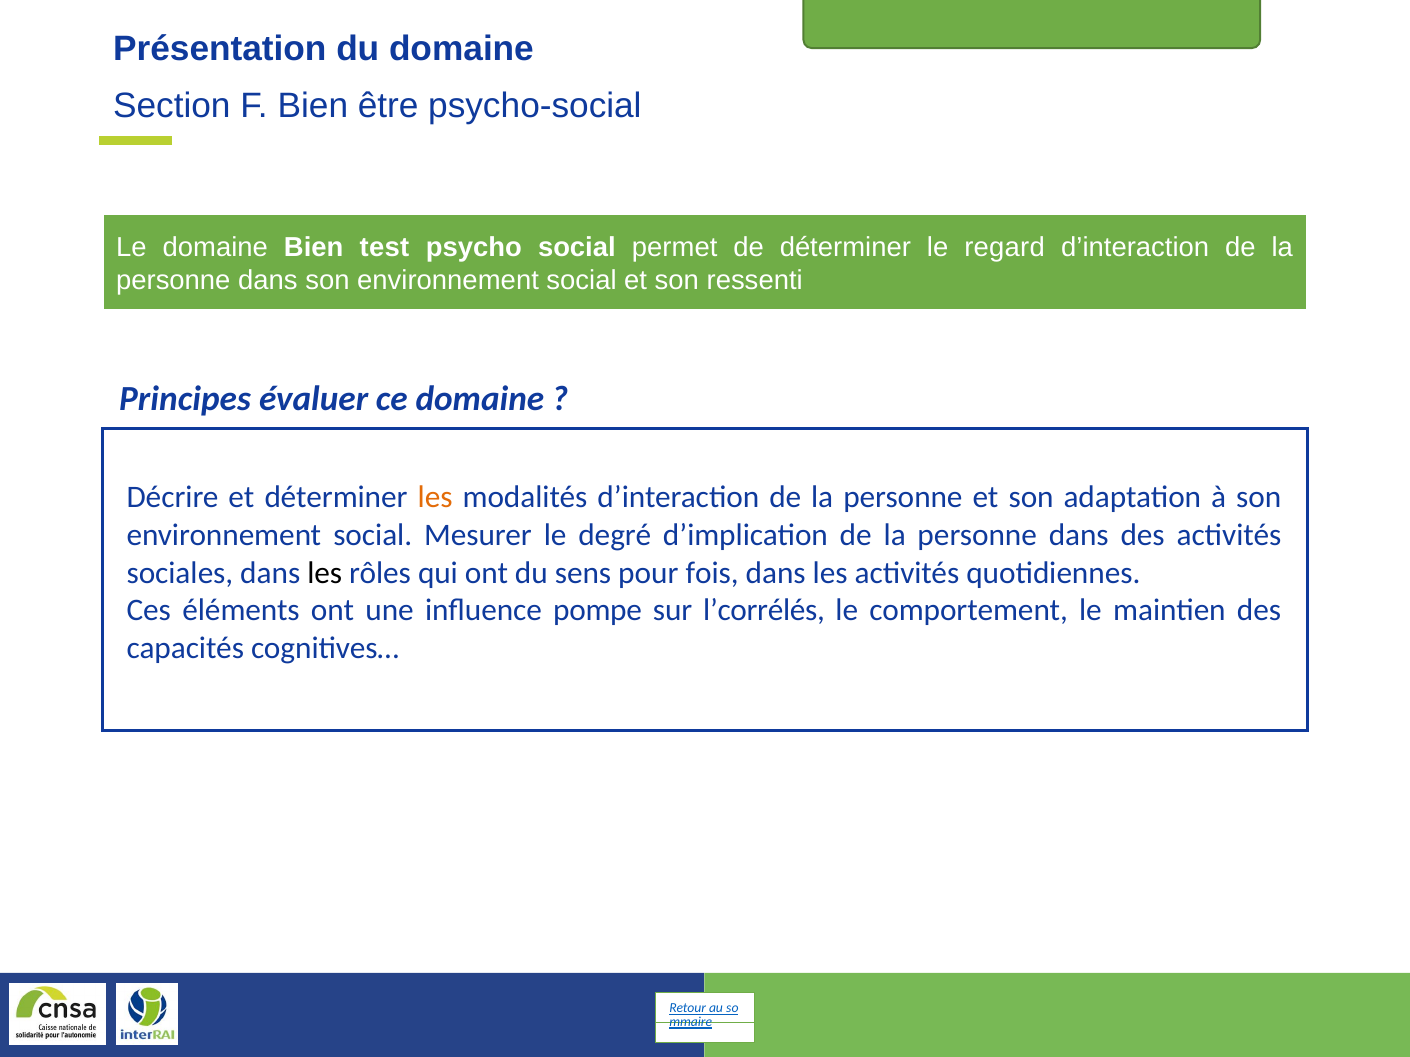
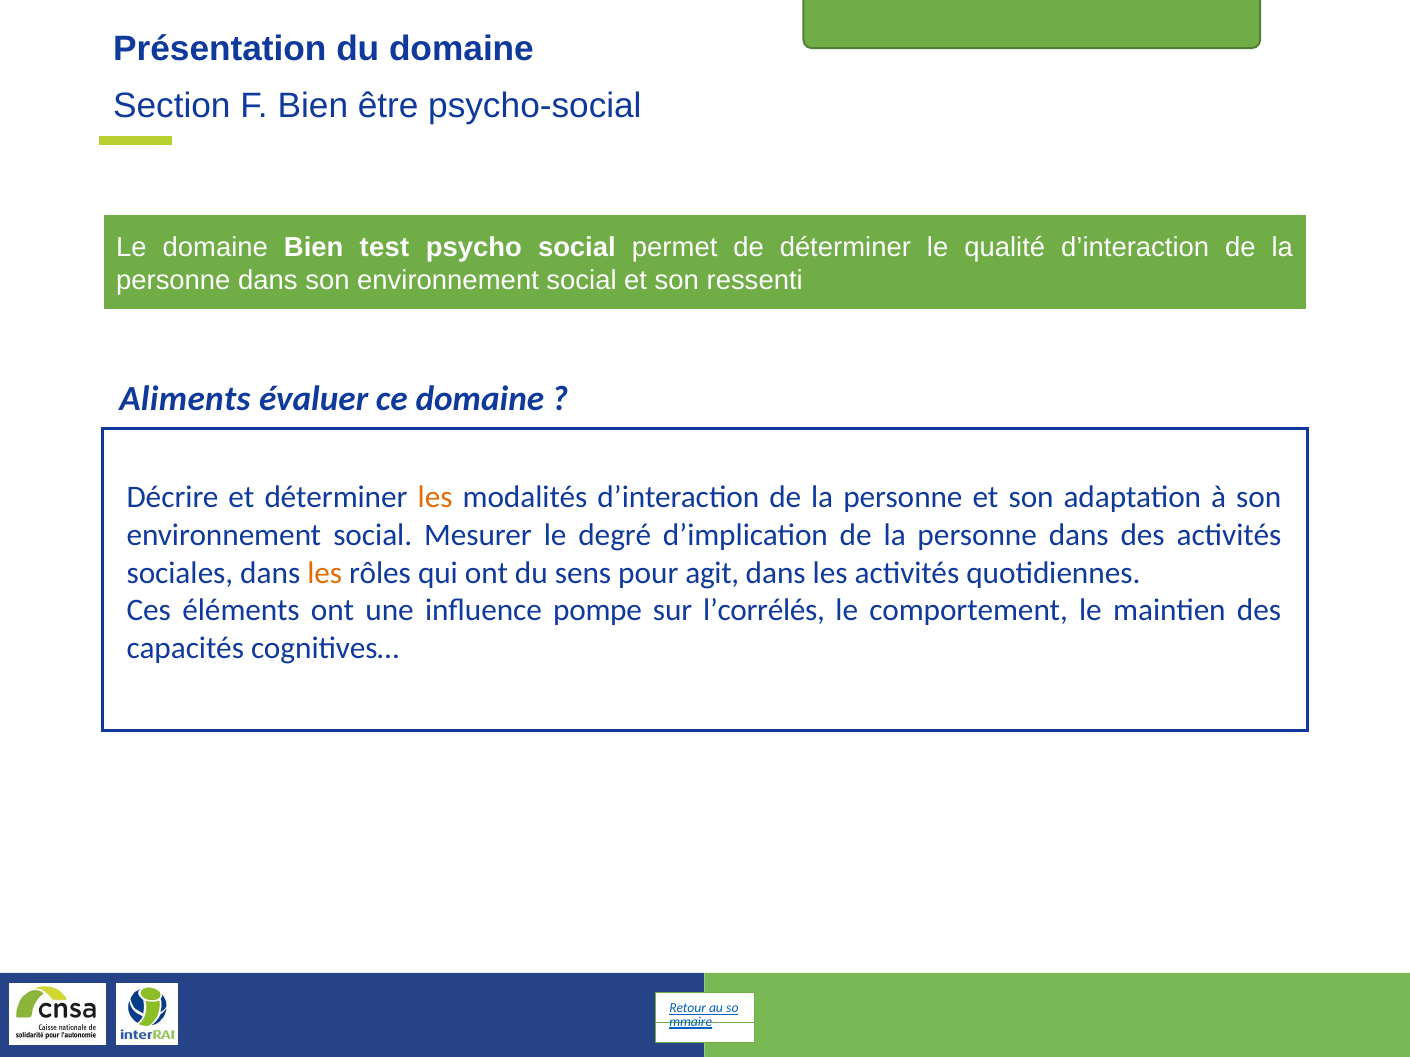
regard: regard -> qualité (1005, 248)
Principes: Principes -> Aliments (185, 399)
les colour: black -> orange (325, 573)
fois: fois -> agit (712, 573)
